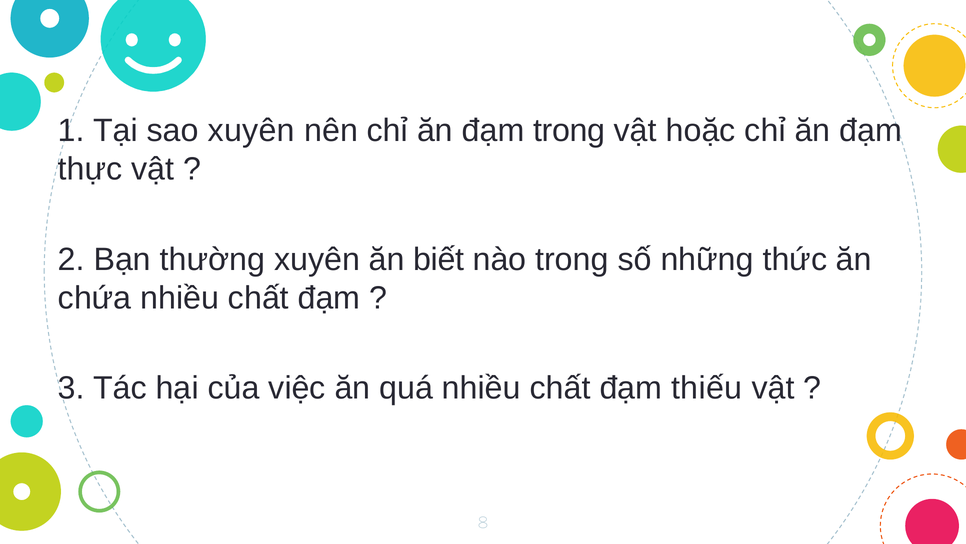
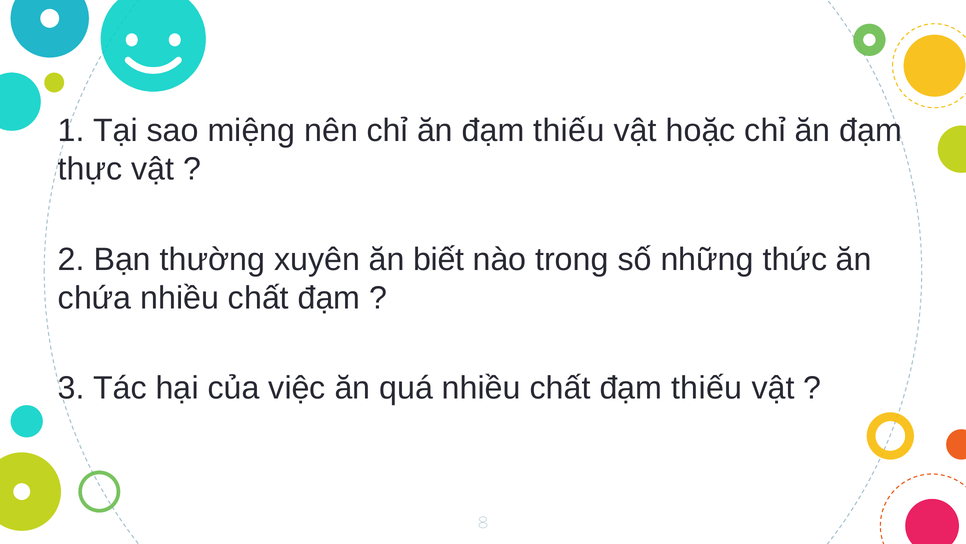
sao xuyên: xuyên -> miệng (251, 130)
ăn đạm trong: trong -> thiếu (569, 130)
